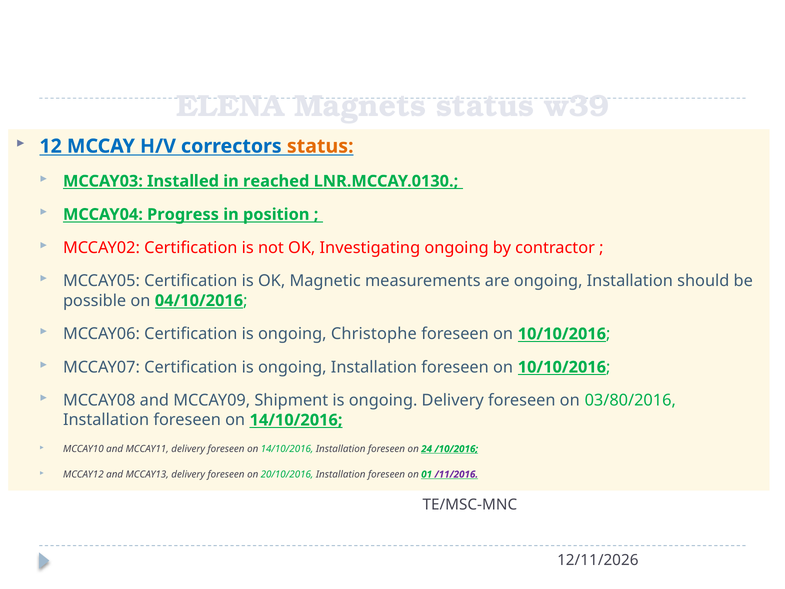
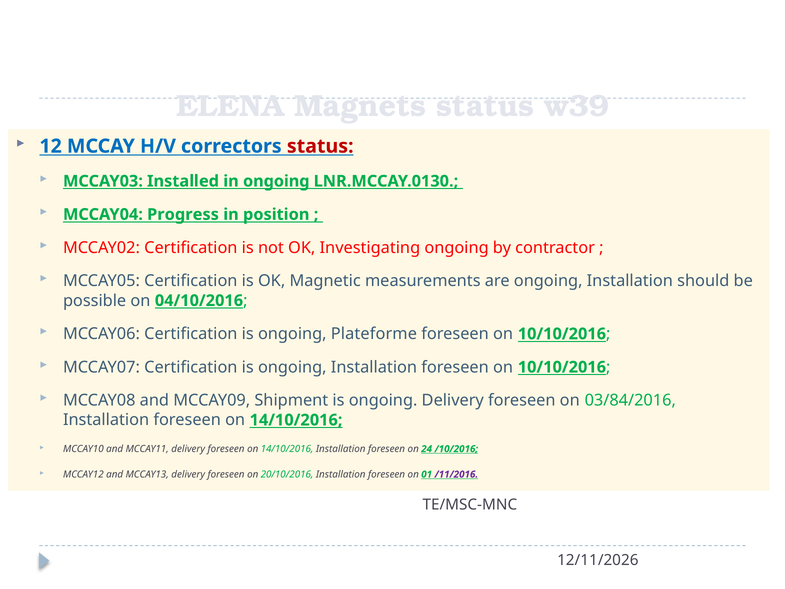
status colour: orange -> red (320, 146)
in reached: reached -> ongoing (276, 181)
Christophe: Christophe -> Plateforme (374, 334)
03/80/2016: 03/80/2016 -> 03/84/2016 (630, 400)
